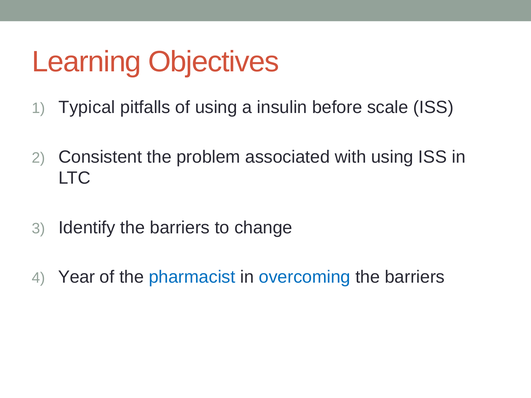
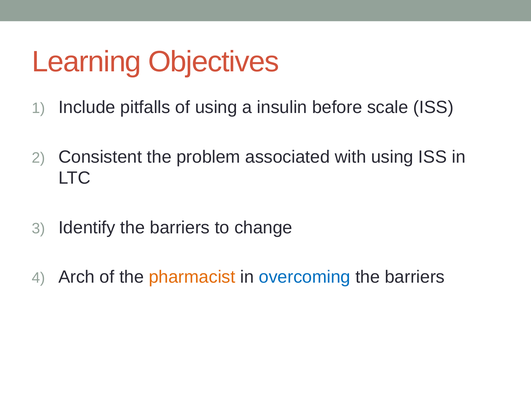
Typical: Typical -> Include (87, 107)
Year: Year -> Arch (77, 277)
pharmacist colour: blue -> orange (192, 277)
